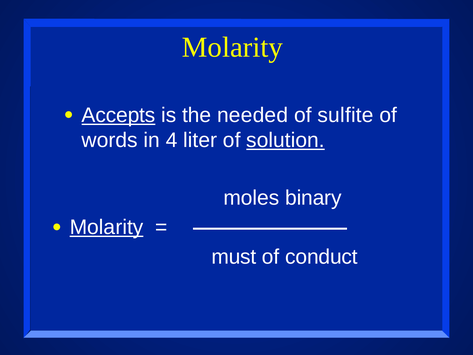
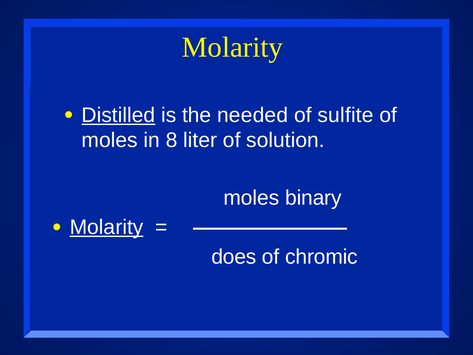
Accepts: Accepts -> Distilled (118, 115)
words: words -> moles (110, 140)
4: 4 -> 8 (172, 140)
solution underline: present -> none (285, 140)
must: must -> does (234, 257)
conduct: conduct -> chromic (321, 257)
